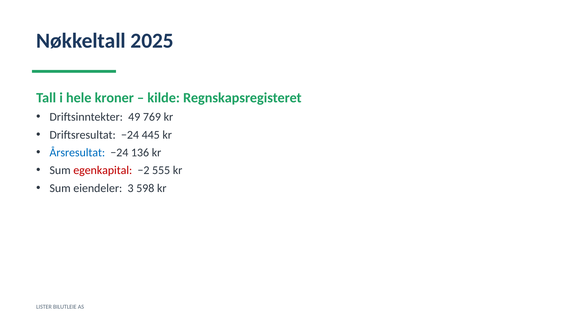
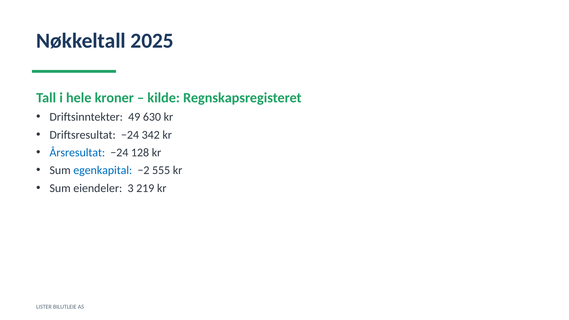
769: 769 -> 630 (152, 117)
445: 445 -> 342 (151, 135)
136: 136 -> 128 (140, 153)
egenkapital colour: red -> blue (103, 170)
598: 598 -> 219 (145, 188)
